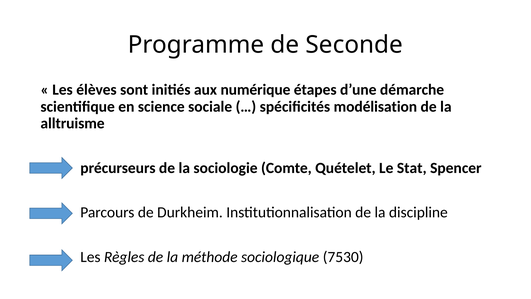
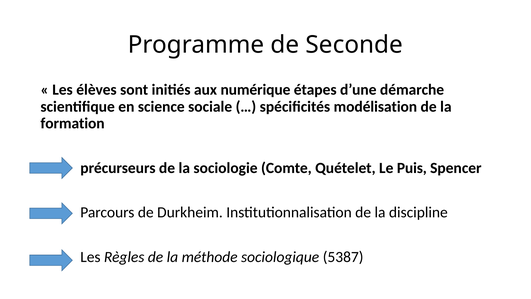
alltruisme: alltruisme -> formation (73, 123)
Stat: Stat -> Puis (412, 168)
7530: 7530 -> 5387 (343, 257)
